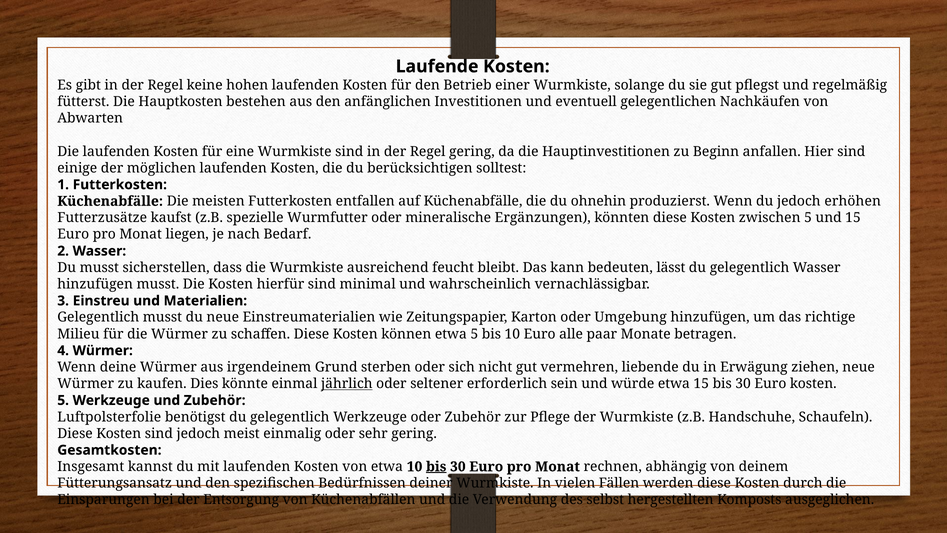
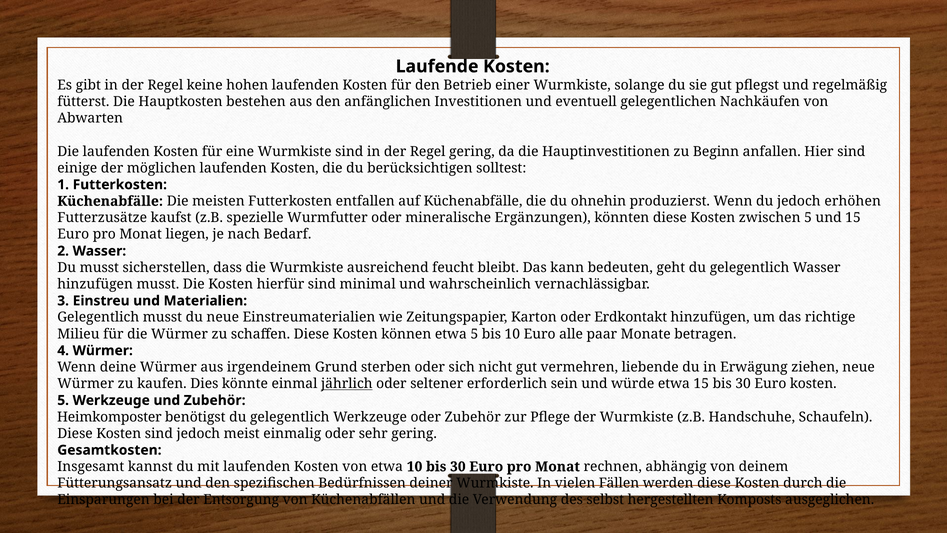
lässt: lässt -> geht (671, 267)
Umgebung: Umgebung -> Erdkontakt (631, 317)
Luftpolsterfolie: Luftpolsterfolie -> Heimkomposter (109, 417)
bis underline: present -> none (436, 466)
